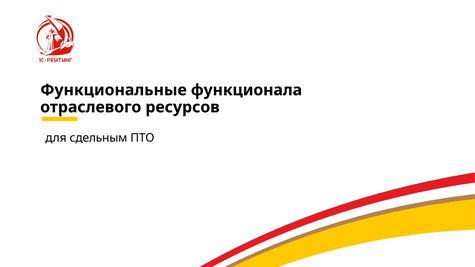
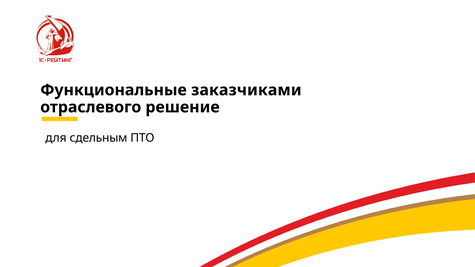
функционала: функционала -> заказчиками (246, 90)
ресурсов: ресурсов -> решение (182, 107)
